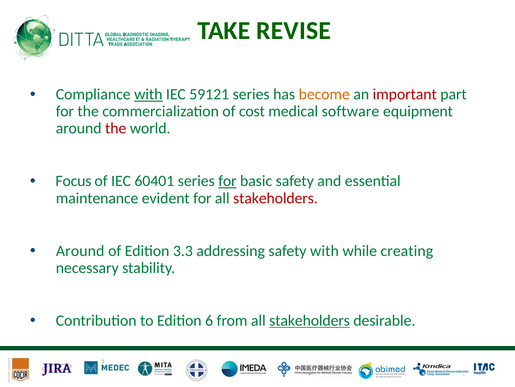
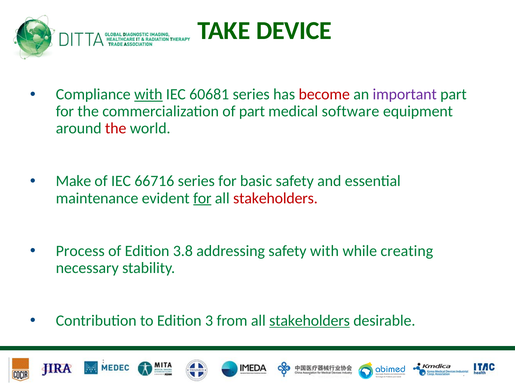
REVISE: REVISE -> DEVICE (294, 30)
59121: 59121 -> 60681 (209, 94)
become colour: orange -> red (324, 94)
important colour: red -> purple (405, 94)
of cost: cost -> part (252, 111)
Focus: Focus -> Make (73, 181)
60401: 60401 -> 66716 (154, 181)
for underline: present -> none (227, 181)
for underline: none -> present (202, 198)
Around: Around -> Process (80, 250)
3.3: 3.3 -> 3.8 (183, 250)
6: 6 -> 3 (209, 320)
